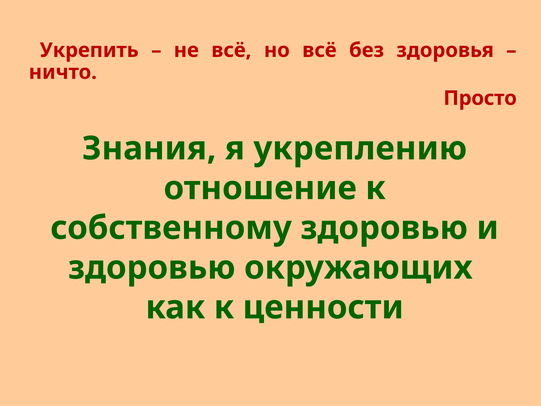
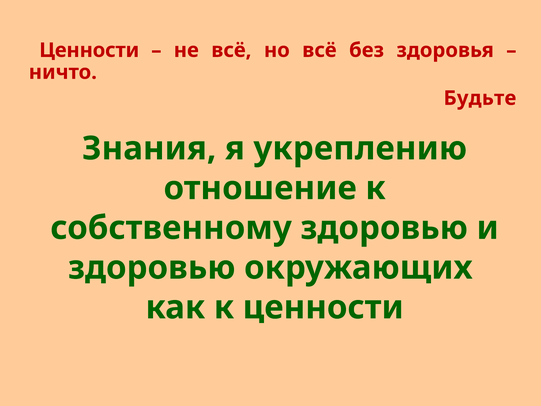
Укрепить: Укрепить -> Ценности (89, 50)
Просто: Просто -> Будьте (480, 98)
